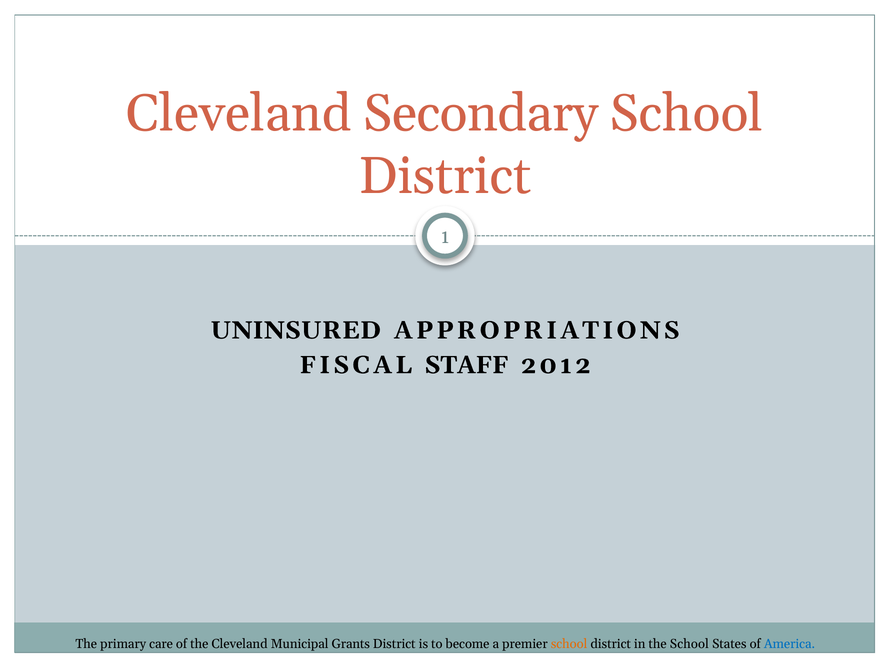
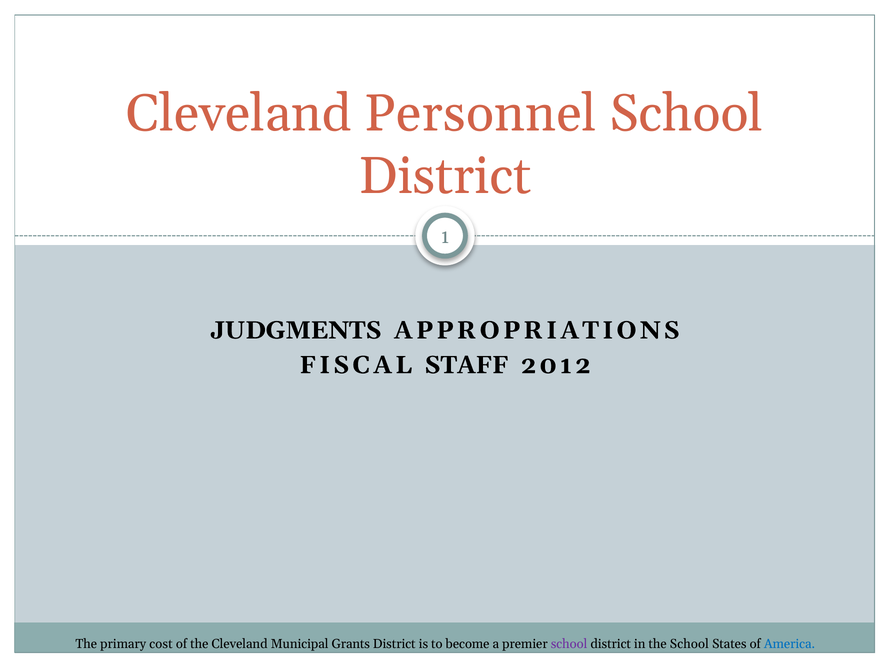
Secondary: Secondary -> Personnel (480, 113)
UNINSURED: UNINSURED -> JUDGMENTS (296, 330)
care: care -> cost (161, 643)
school colour: orange -> purple (569, 643)
